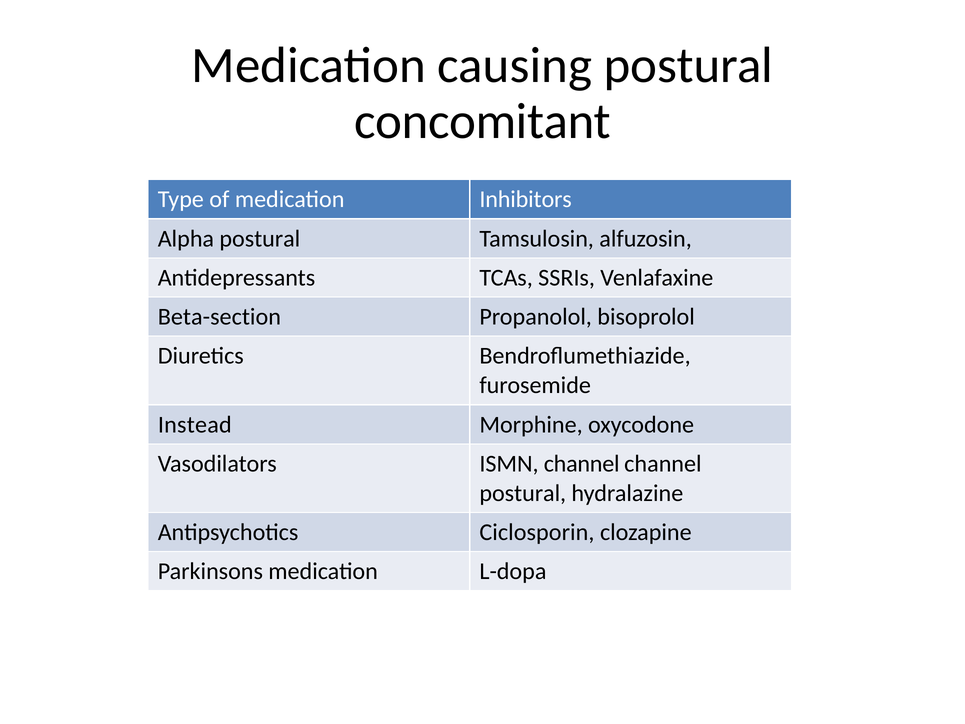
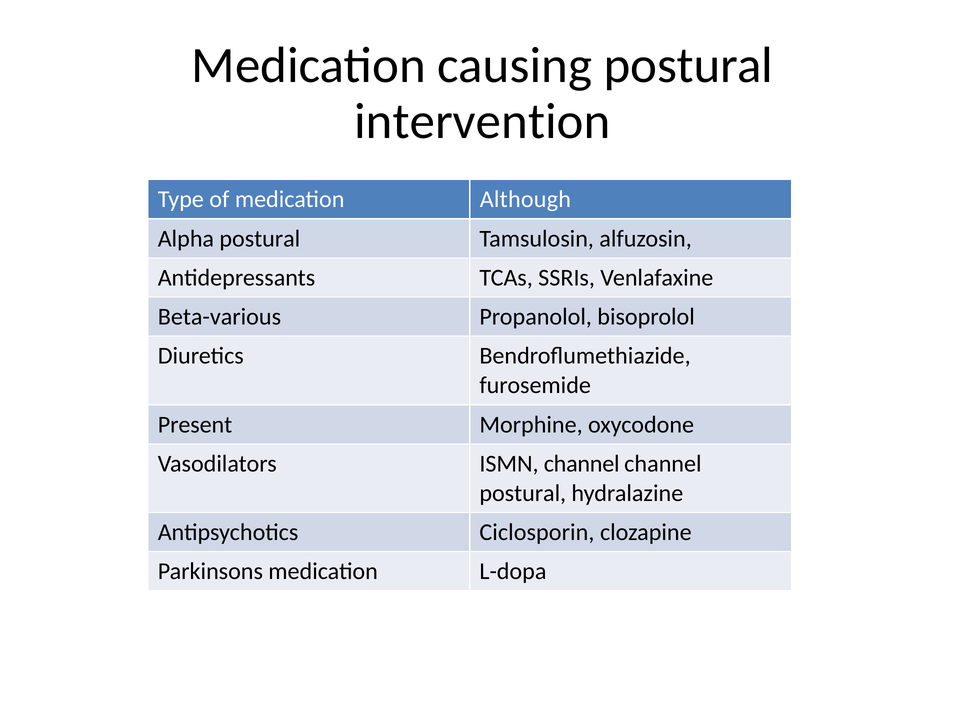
concomitant: concomitant -> intervention (482, 122)
Inhibitors: Inhibitors -> Although (525, 199)
Beta-section: Beta-section -> Beta-various (219, 317)
Instead: Instead -> Present (195, 424)
